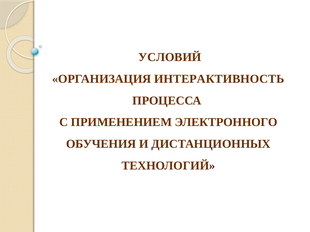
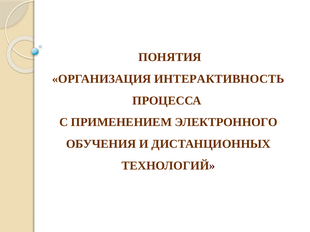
УСЛОВИЙ: УСЛОВИЙ -> ПОНЯТИЯ (170, 57)
